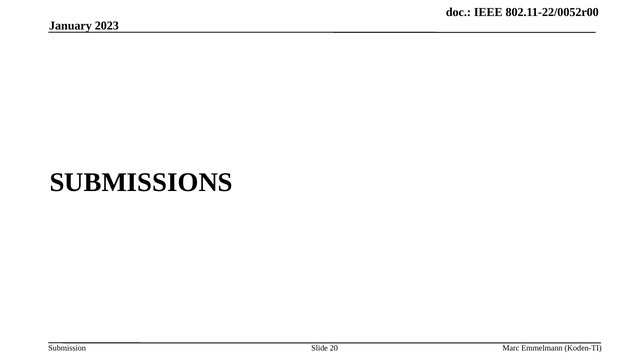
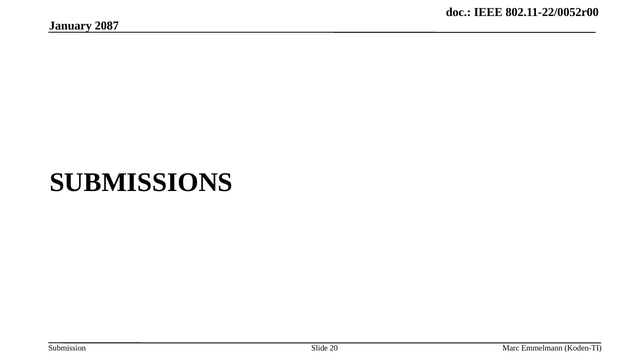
2023: 2023 -> 2087 (107, 26)
